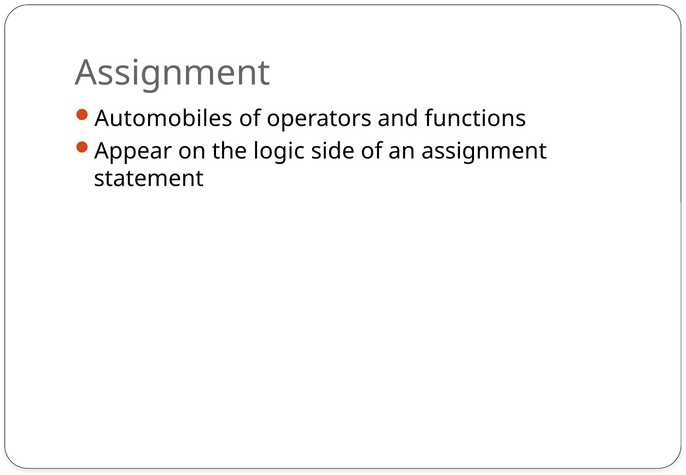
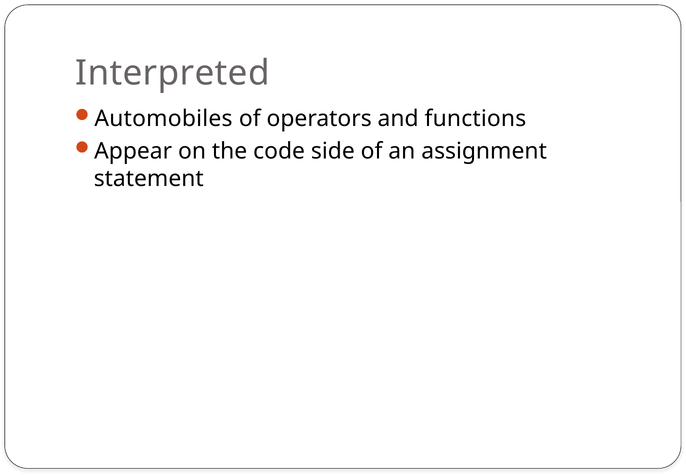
Assignment: Assignment -> Interpreted (173, 73)
logic: logic -> code (279, 151)
